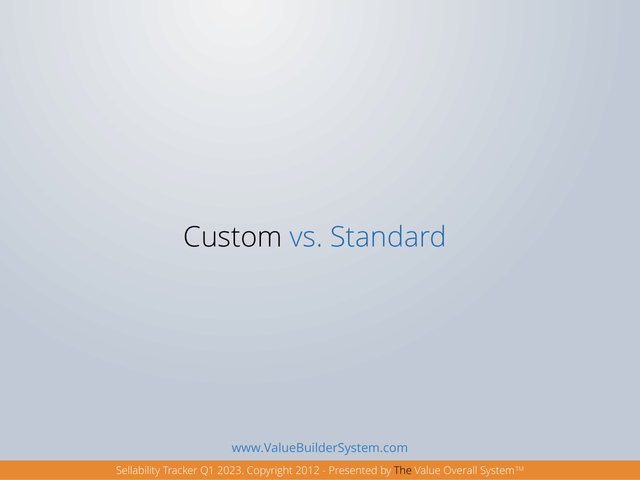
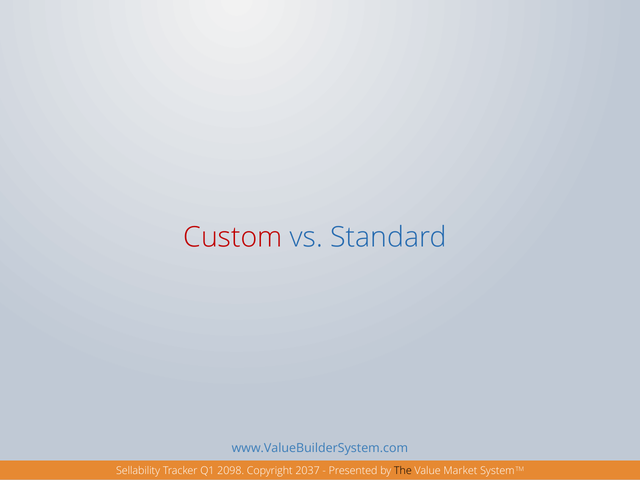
Custom colour: black -> red (233, 237)
2023: 2023 -> 2098 (231, 471)
2012: 2012 -> 2037 (308, 471)
Overall: Overall -> Market (460, 471)
